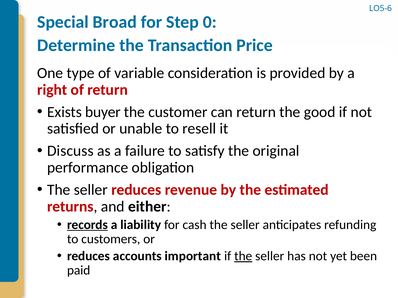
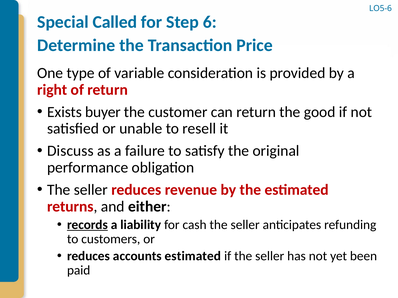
Broad: Broad -> Called (115, 22)
0: 0 -> 6 (210, 22)
accounts important: important -> estimated (193, 256)
the underline: present -> none (243, 256)
